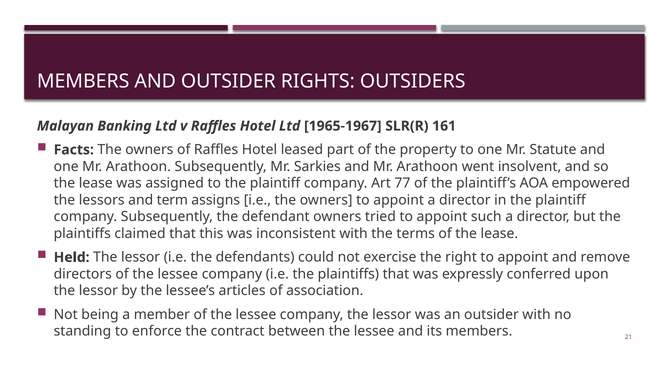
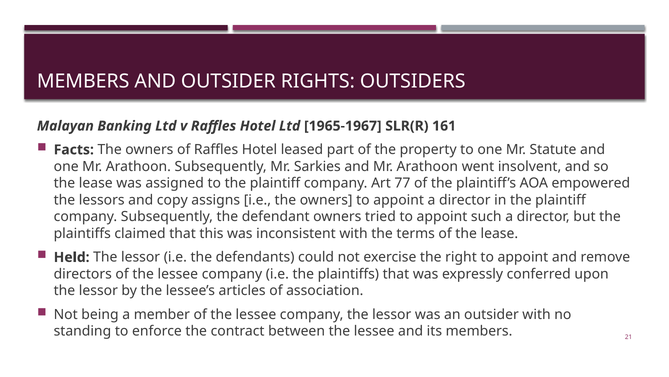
term: term -> copy (172, 200)
